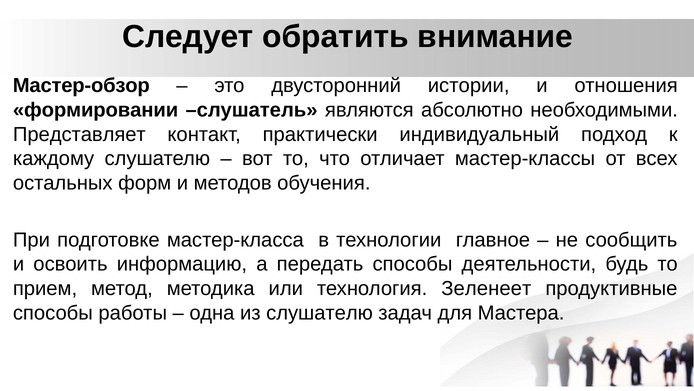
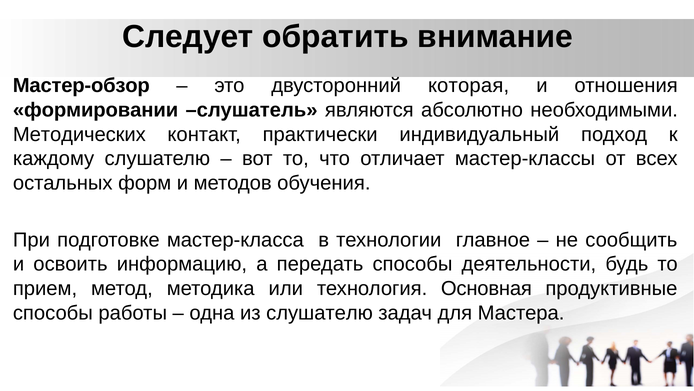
истории: истории -> которая (469, 86)
Представляет: Представляет -> Методических (79, 134)
Зеленеет: Зеленеет -> Основная (486, 288)
